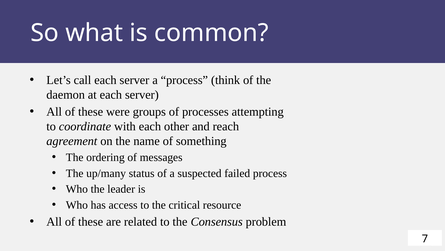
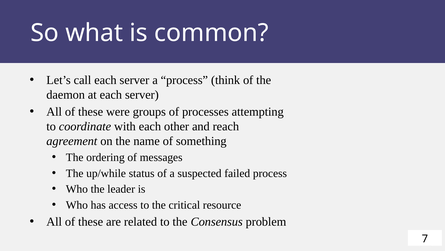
up/many: up/many -> up/while (106, 173)
